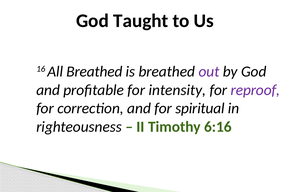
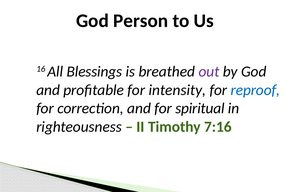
Taught: Taught -> Person (141, 21)
All Breathed: Breathed -> Blessings (94, 71)
reproof colour: purple -> blue (255, 90)
6:16: 6:16 -> 7:16 (218, 127)
